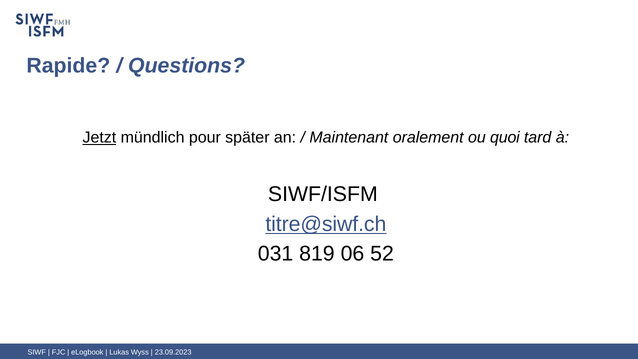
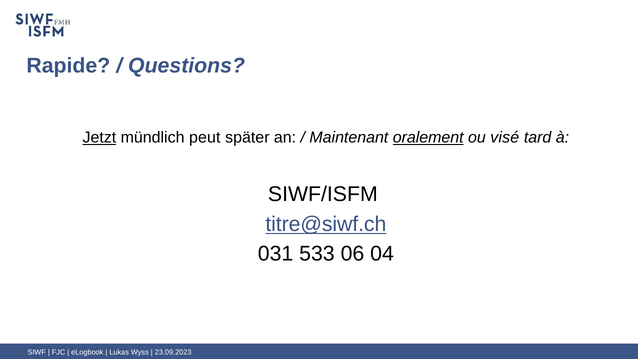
pour: pour -> peut (205, 137)
oralement underline: none -> present (428, 137)
quoi: quoi -> visé (505, 137)
819: 819 -> 533 (317, 254)
52: 52 -> 04 (382, 254)
